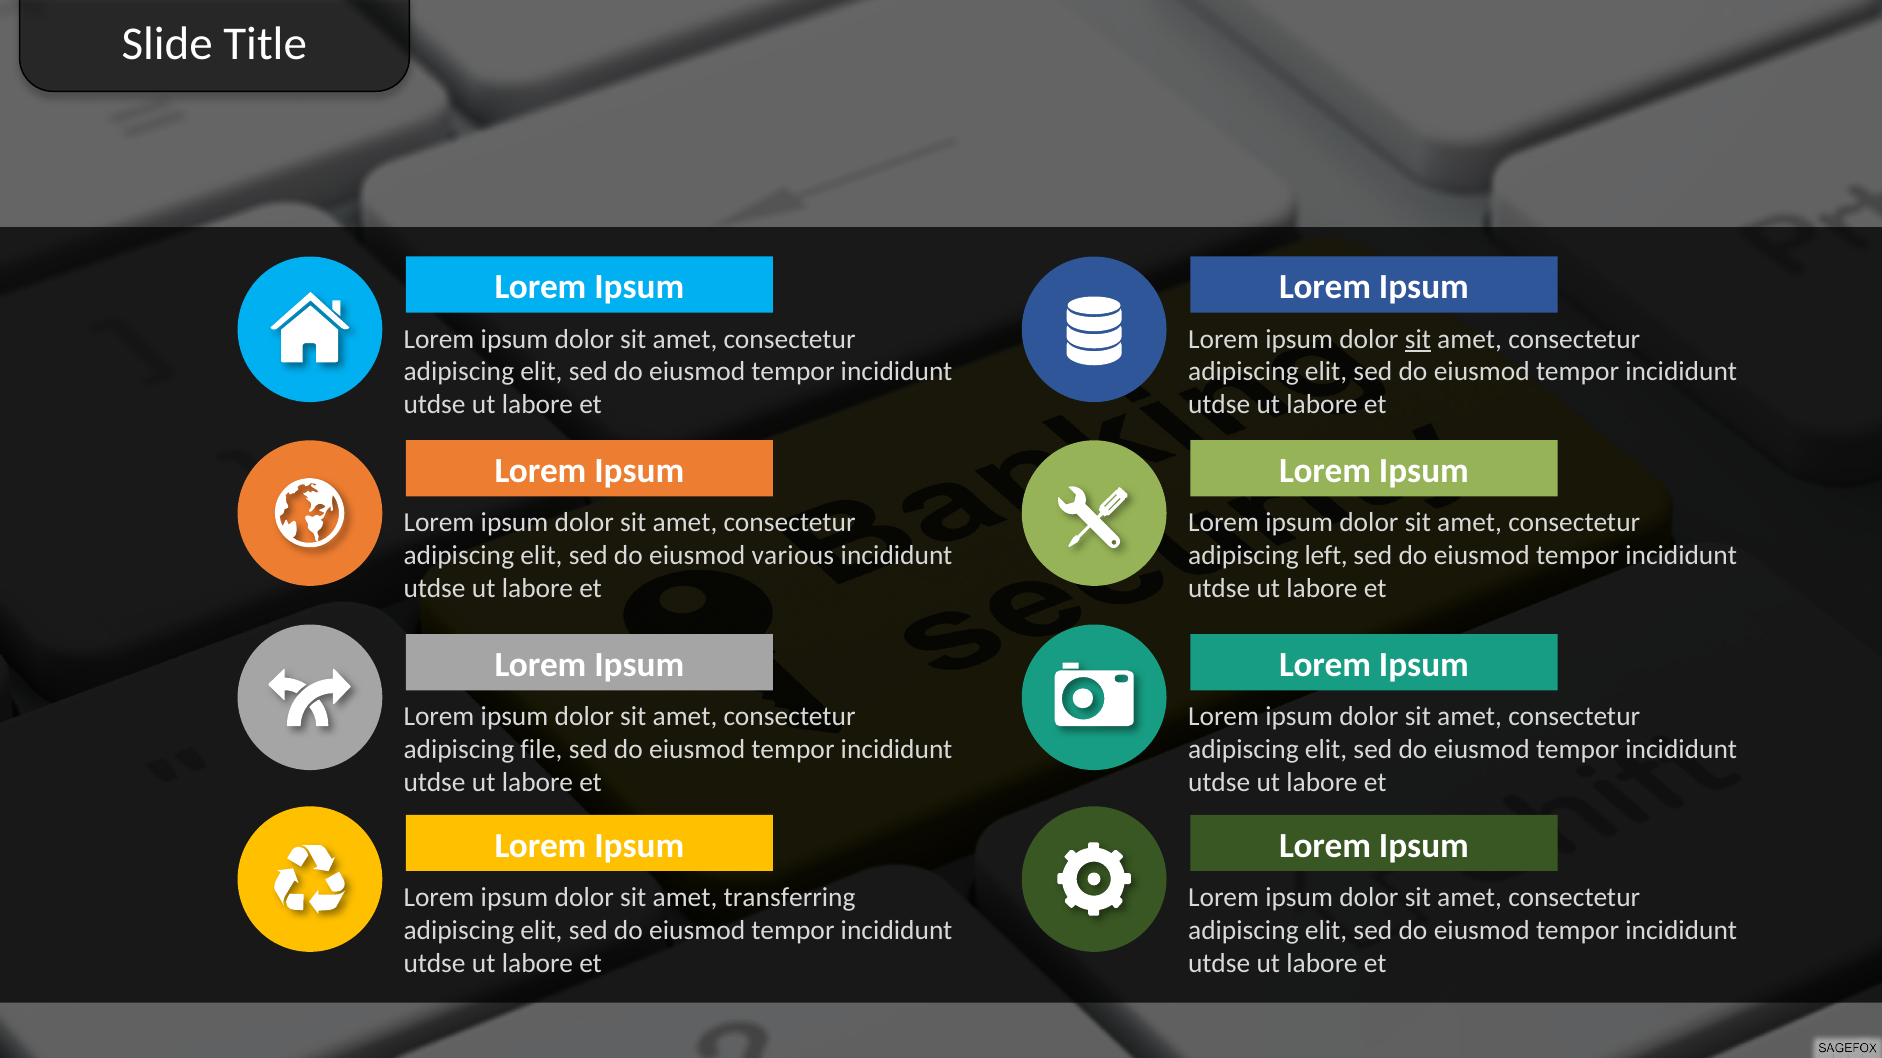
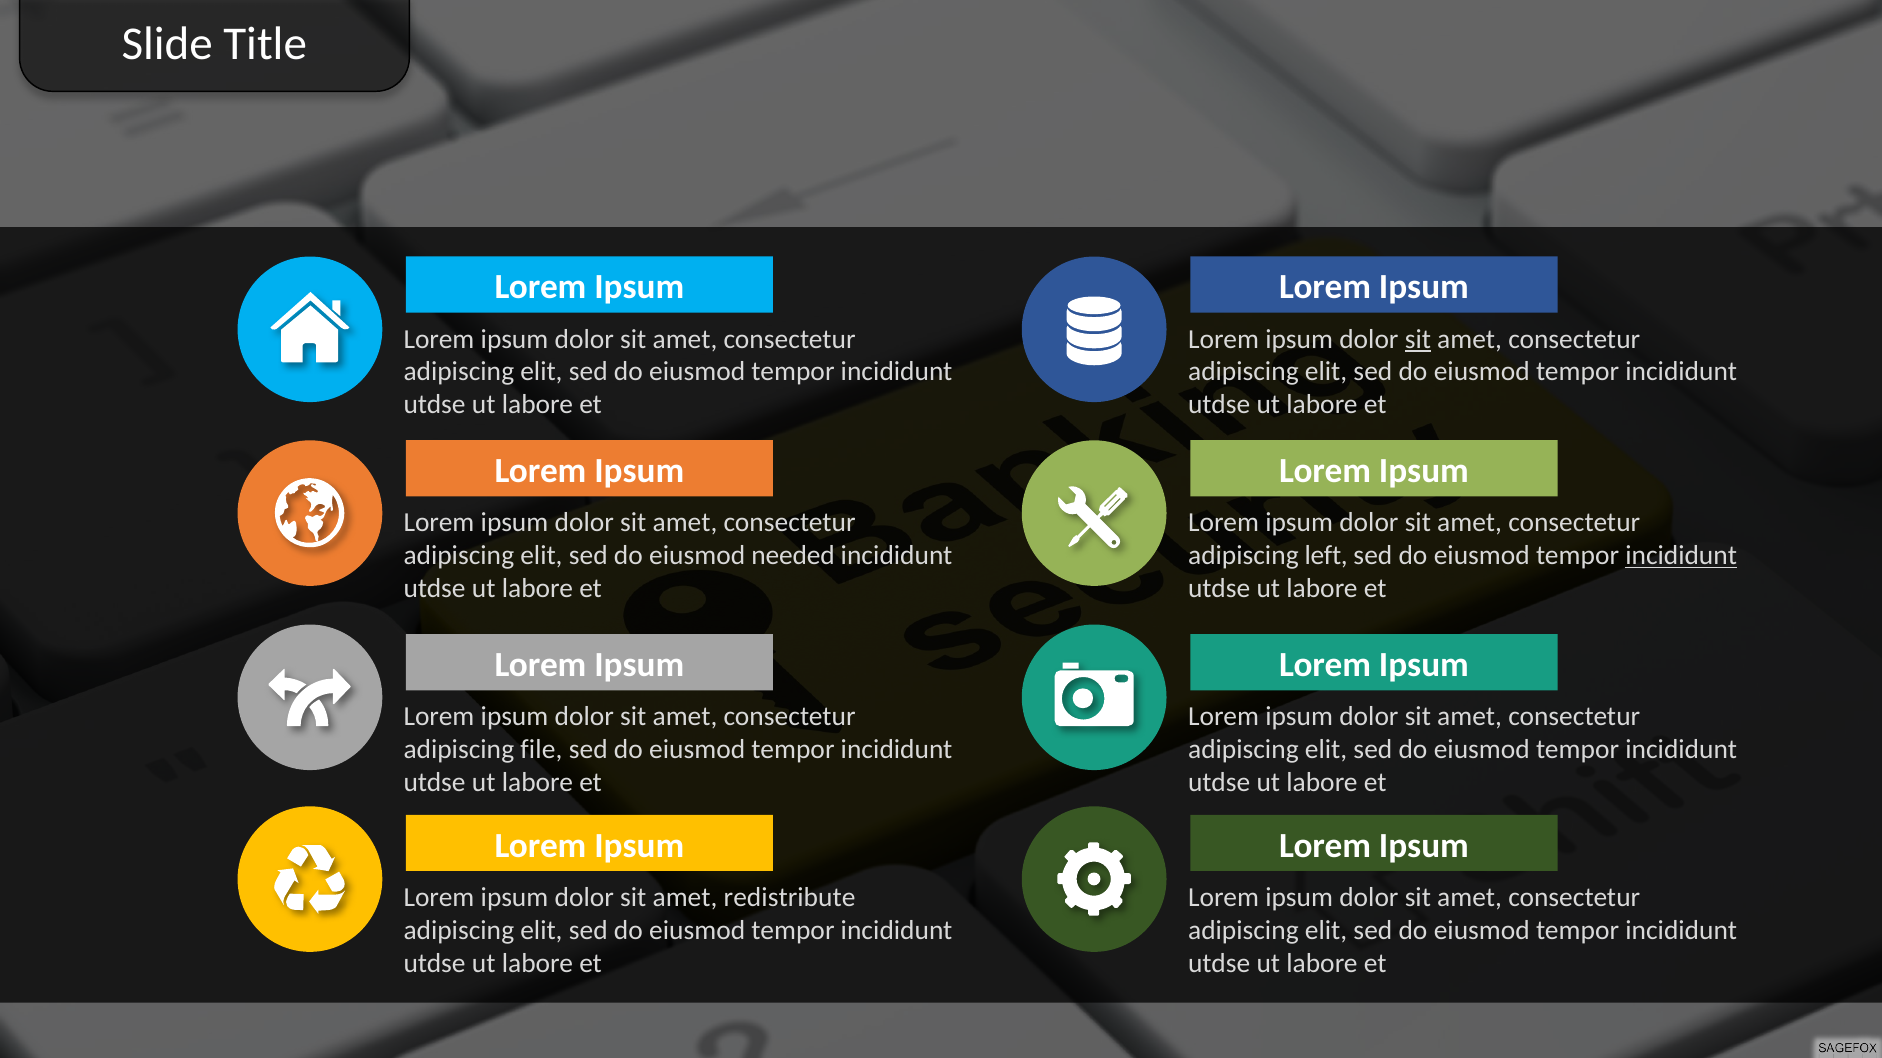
various: various -> needed (793, 556)
incididunt underline: none -> present (1681, 556)
transferring: transferring -> redistribute (790, 898)
